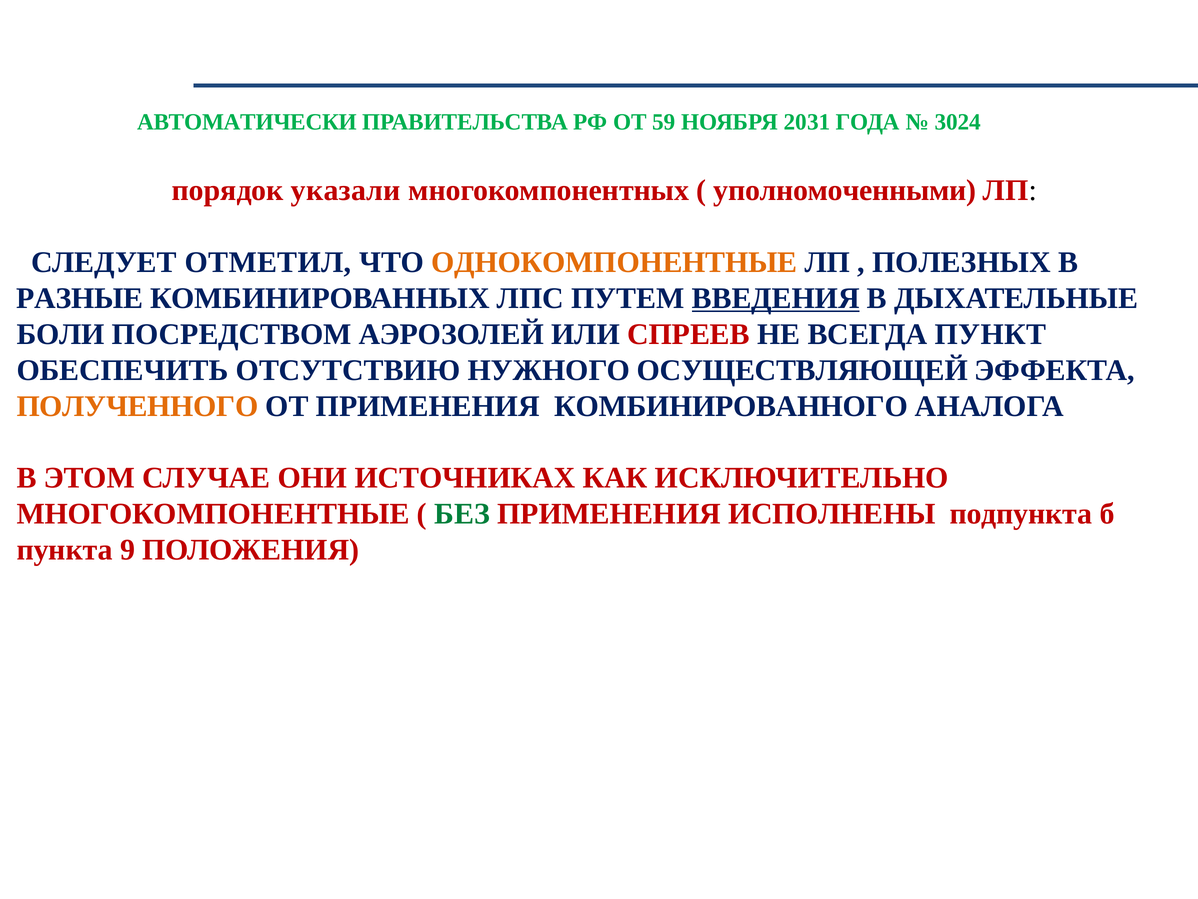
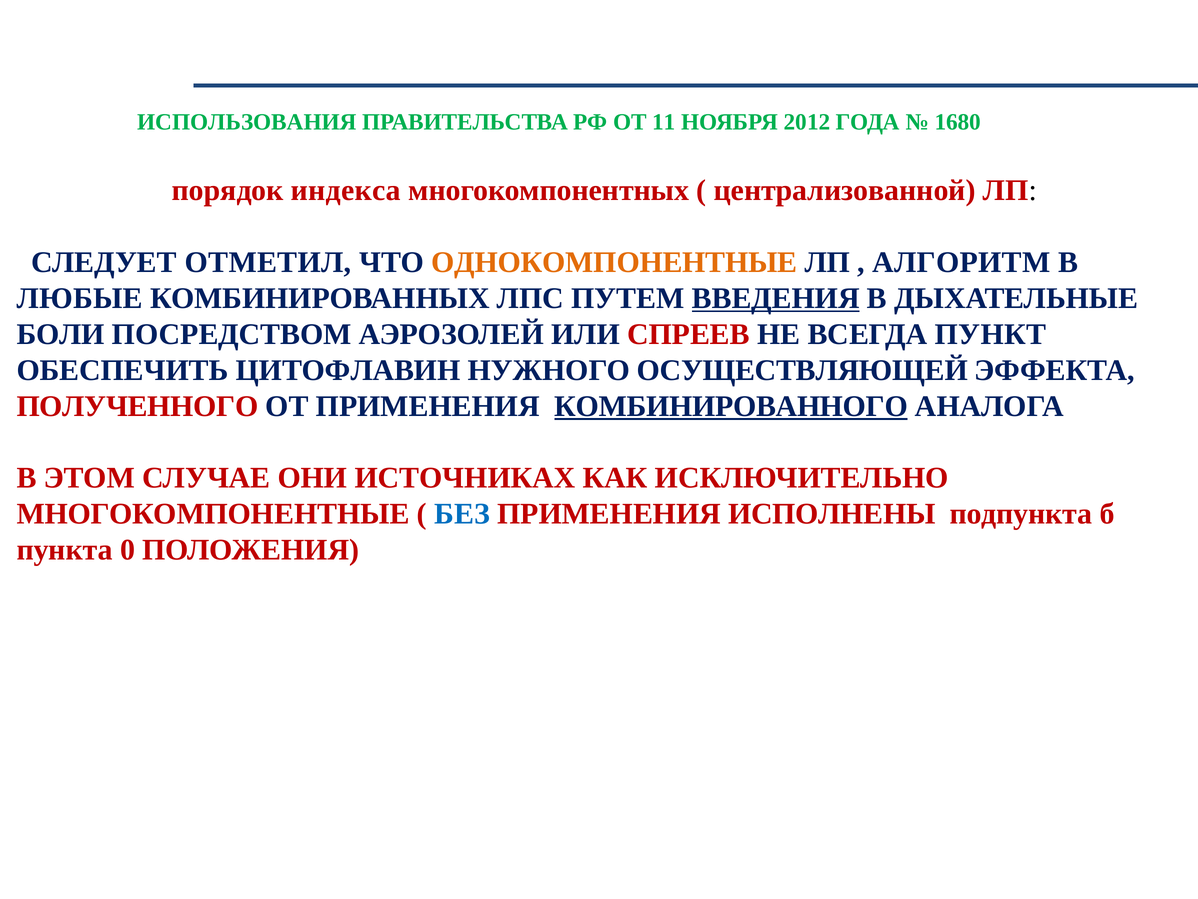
АВТОМАТИЧЕСКИ: АВТОМАТИЧЕСКИ -> ИСПОЛЬЗОВАНИЯ (247, 122)
59: 59 -> 11 (664, 122)
2031: 2031 -> 2012 (807, 122)
3024: 3024 -> 1680 (958, 122)
указали: указали -> индекса (346, 190)
уполномоченными: уполномоченными -> централизованной (845, 190)
ПОЛЕЗНЫХ: ПОЛЕЗНЫХ -> АЛГОРИТМ (961, 262)
РАЗНЫЕ: РАЗНЫЕ -> ЛЮБЫЕ (80, 298)
ОТСУТСТВИЮ: ОТСУТСТВИЮ -> ЦИТОФЛАВИН (348, 370)
ПОЛУЧЕННОГО colour: orange -> red (137, 406)
КОМБИНИРОВАННОГО underline: none -> present (731, 406)
БЕЗ colour: green -> blue (462, 514)
9: 9 -> 0 (128, 550)
